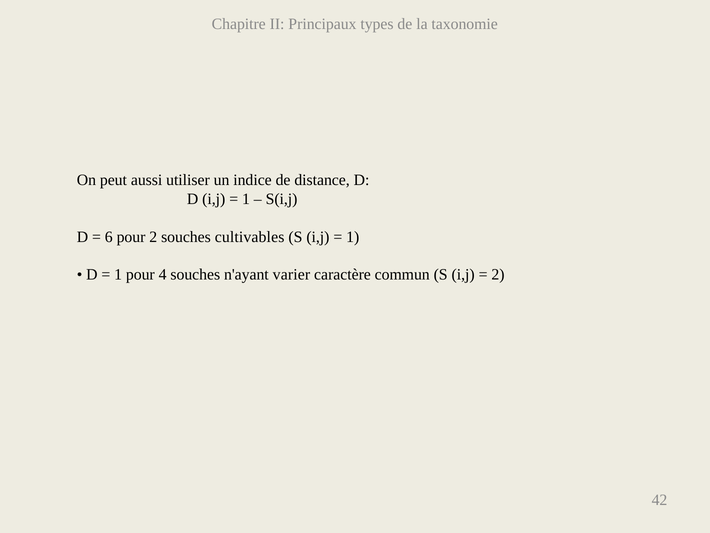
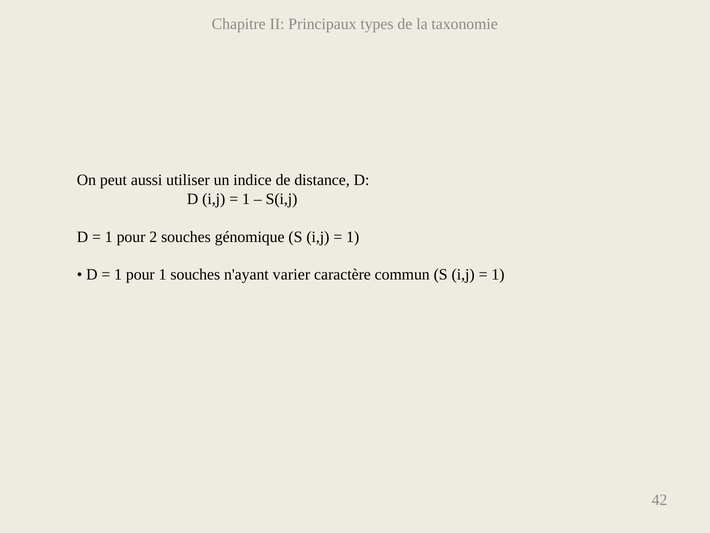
6: 6 -> 1 (109, 237)
cultivables: cultivables -> génomique (250, 237)
pour 4: 4 -> 1 (163, 275)
2: 2 -> 1 (498, 275)
